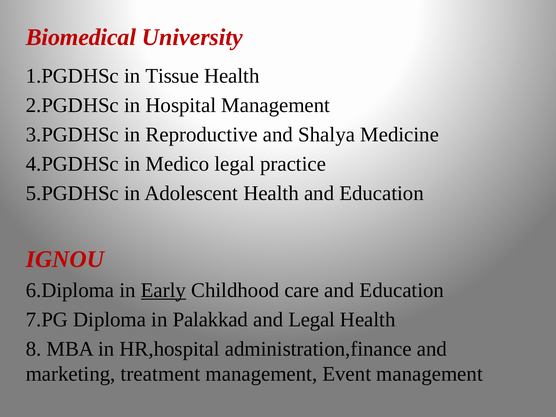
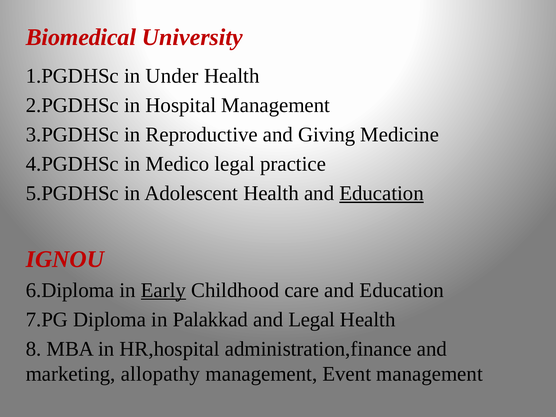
Tissue: Tissue -> Under (172, 76)
Shalya: Shalya -> Giving (327, 135)
Education underline: none -> present (382, 193)
treatment: treatment -> allopathy (160, 374)
